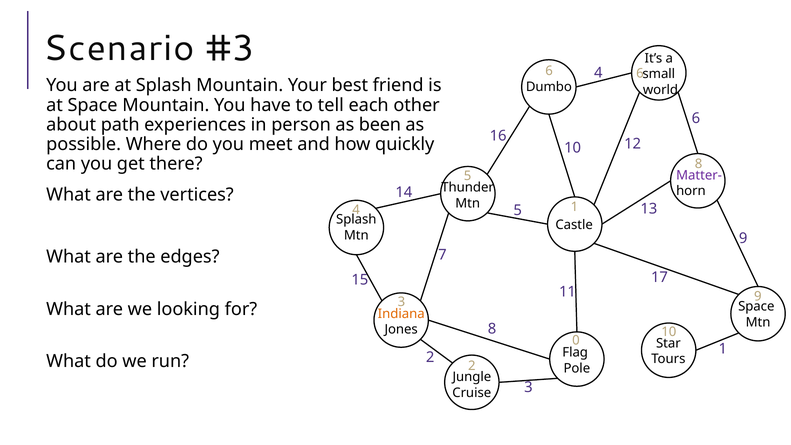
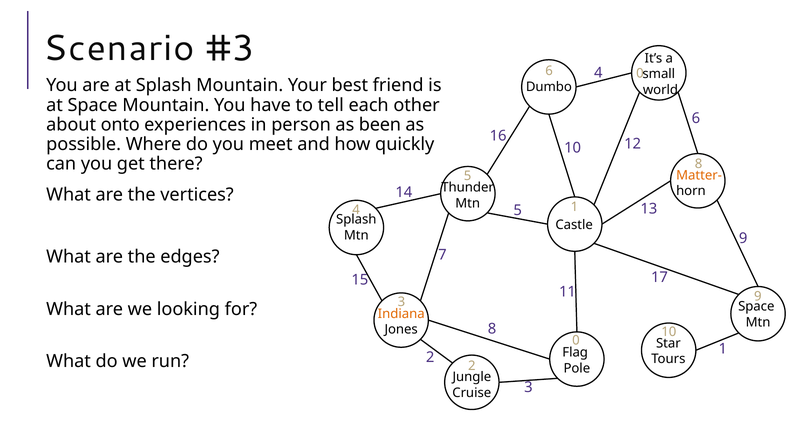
6 6: 6 -> 0 (640, 74)
path: path -> onto (120, 125)
Matter- colour: purple -> orange (699, 175)
